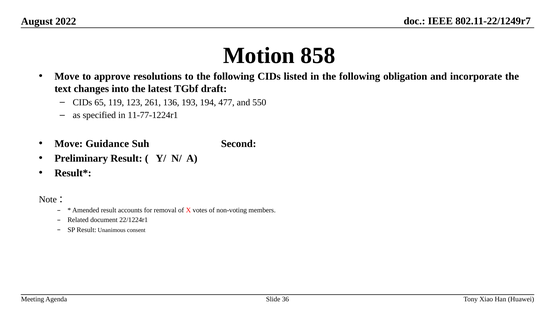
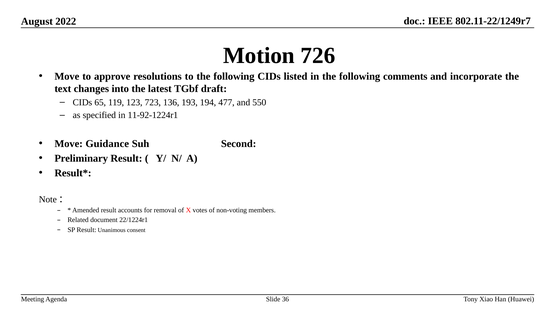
858: 858 -> 726 (318, 56)
obligation: obligation -> comments (405, 76)
261: 261 -> 723 (153, 102)
11-77-1224r1: 11-77-1224r1 -> 11-92-1224r1 (153, 115)
